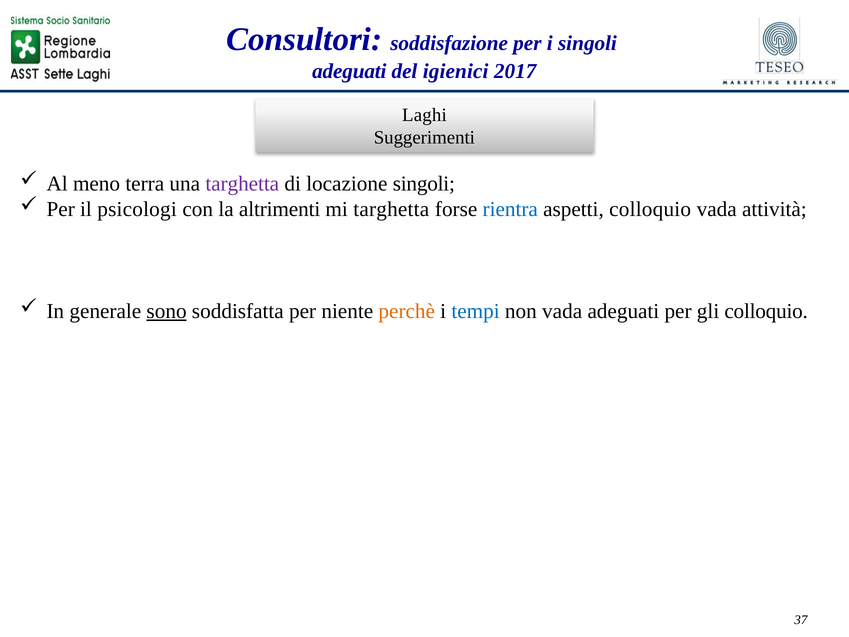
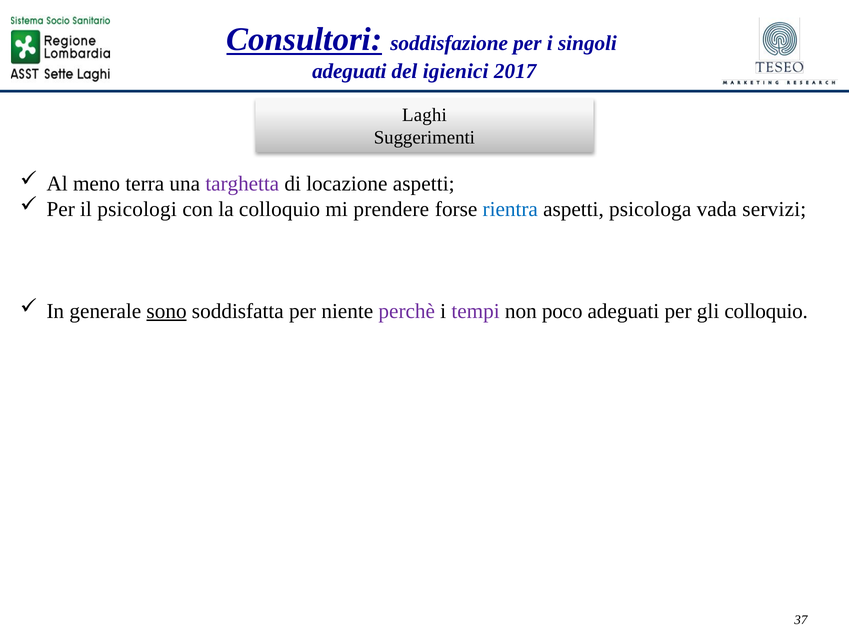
Consultori underline: none -> present (304, 40)
locazione singoli: singoli -> aspetti (424, 184)
la altrimenti: altrimenti -> colloquio (280, 209)
mi targhetta: targhetta -> prendere (391, 209)
aspetti colloquio: colloquio -> psicologa (650, 209)
attività: attività -> servizi (774, 209)
perchè colour: orange -> purple (407, 311)
tempi colour: blue -> purple (476, 311)
non vada: vada -> poco (562, 311)
